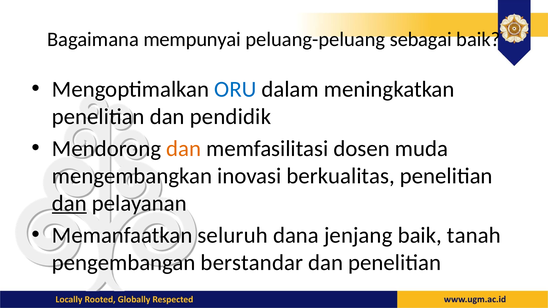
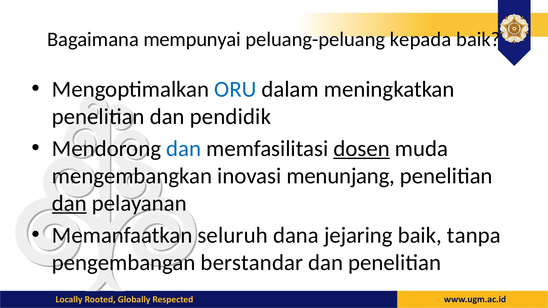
sebagai: sebagai -> kepada (421, 39)
dan colour: orange -> blue (184, 149)
dosen underline: none -> present (362, 149)
berkualitas: berkualitas -> menunjang (341, 176)
jenjang: jenjang -> jejaring (358, 235)
tanah: tanah -> tanpa (474, 235)
